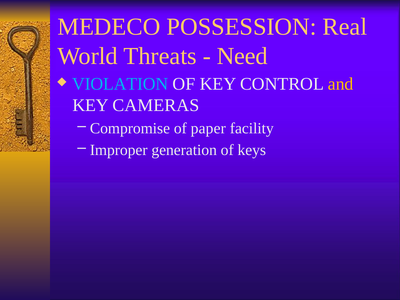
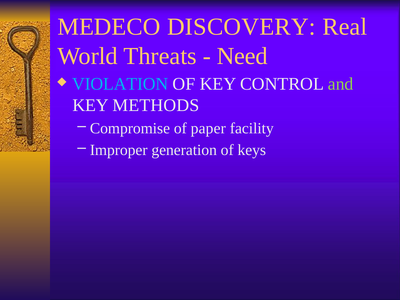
POSSESSION: POSSESSION -> DISCOVERY (241, 27)
and colour: yellow -> light green (341, 84)
CAMERAS: CAMERAS -> METHODS (156, 105)
